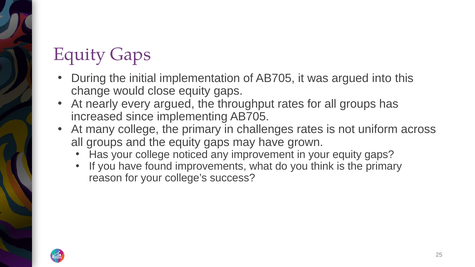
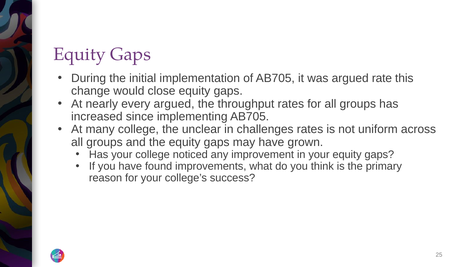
into: into -> rate (382, 78)
college the primary: primary -> unclear (201, 129)
